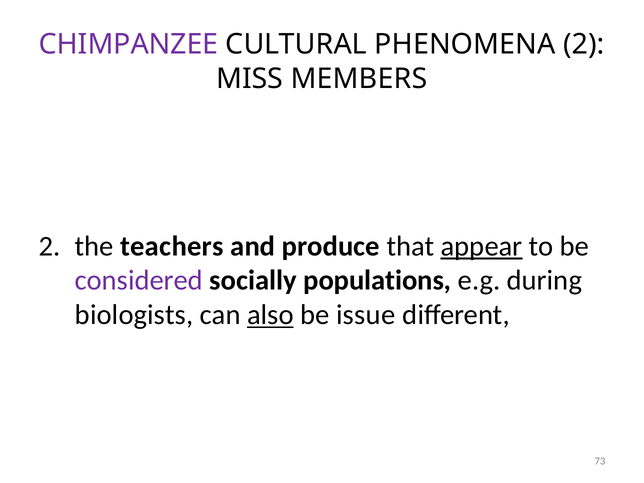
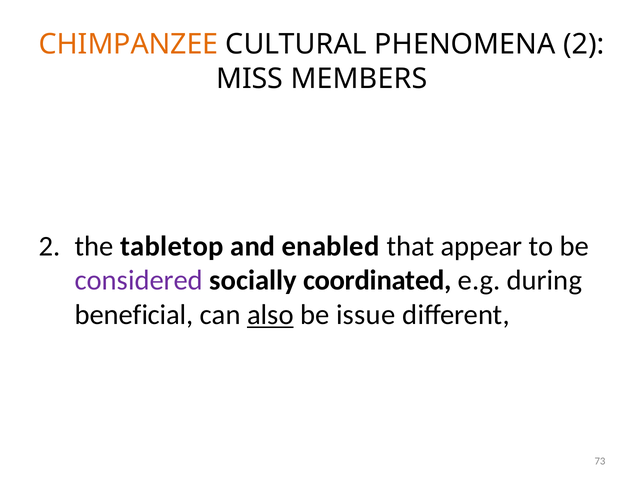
CHIMPANZEE colour: purple -> orange (129, 44)
teachers: teachers -> tabletop (172, 246)
produce: produce -> enabled (331, 246)
appear underline: present -> none (482, 246)
populations: populations -> coordinated (377, 281)
biologists: biologists -> beneficial (134, 315)
